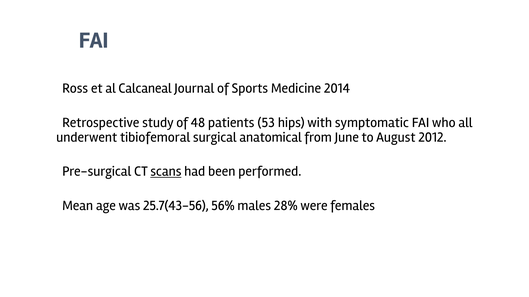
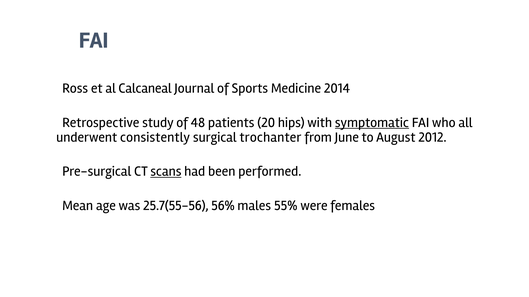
53: 53 -> 20 (266, 123)
symptomatic underline: none -> present (372, 123)
tibiofemoral: tibiofemoral -> consistently (155, 138)
anatomical: anatomical -> trochanter (270, 138)
25.7(43-56: 25.7(43-56 -> 25.7(55-56 (176, 206)
28%: 28% -> 55% (286, 206)
